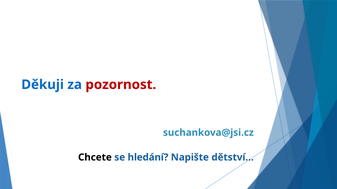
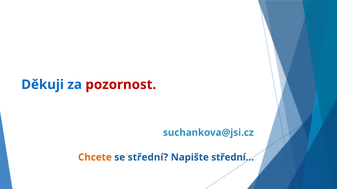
Chcete colour: black -> orange (95, 158)
hledání: hledání -> střední (148, 158)
dětství…: dětství… -> střední… (233, 158)
